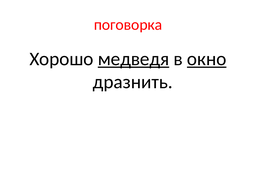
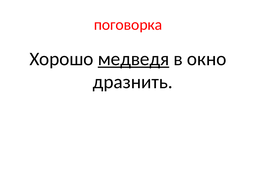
окно underline: present -> none (207, 59)
